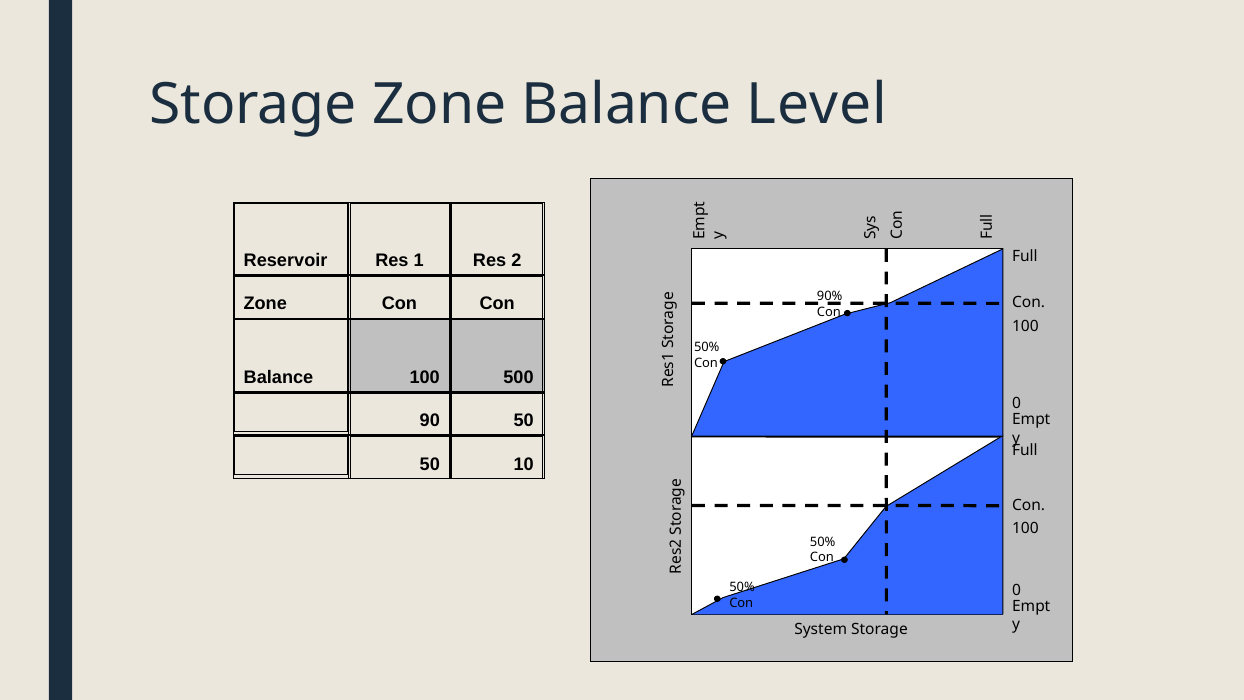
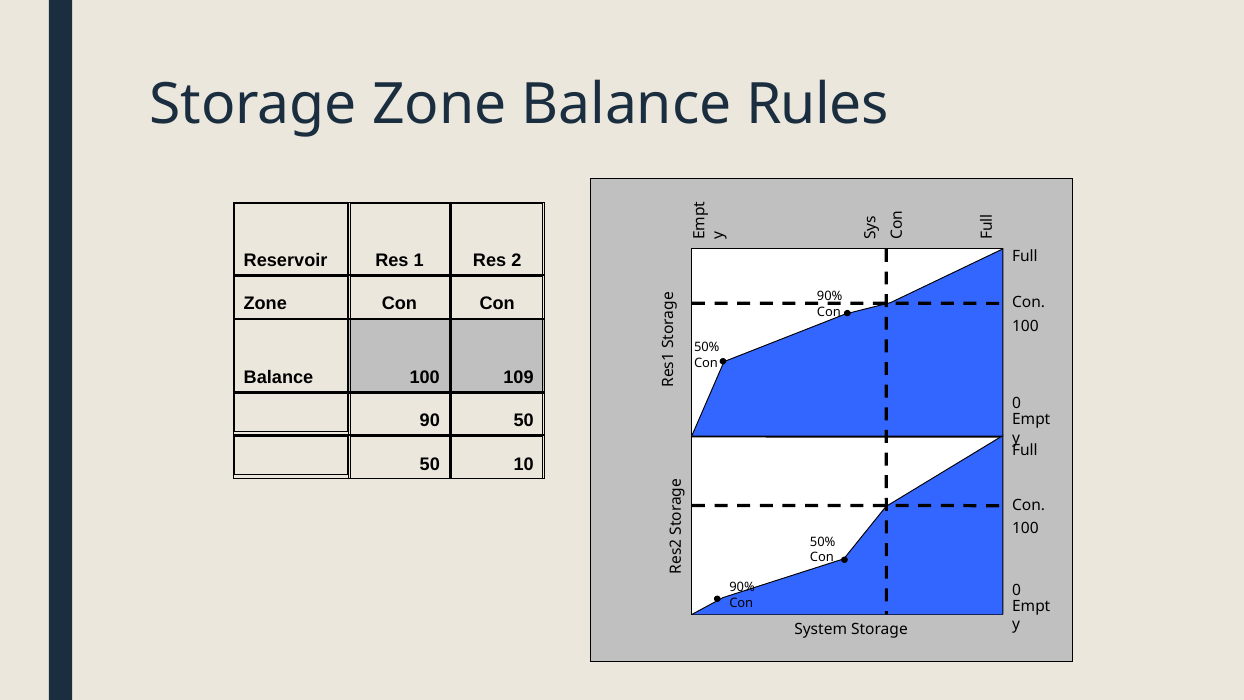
Level: Level -> Rules (817, 105)
500: 500 -> 109 (519, 377)
50%: 50% -> 90% (742, 587)
